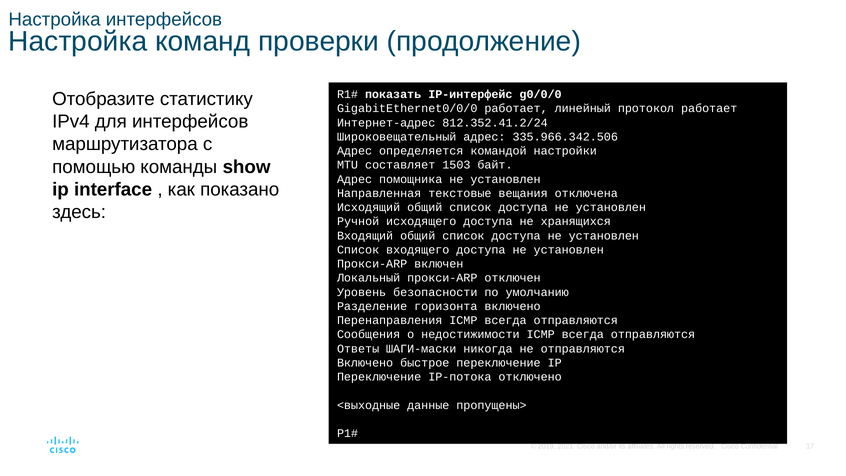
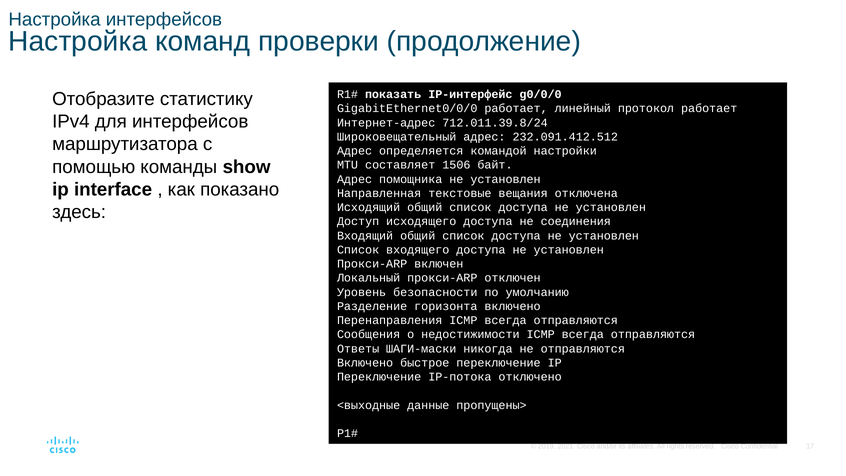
812.352.41.2/24: 812.352.41.2/24 -> 712.011.39.8/24 (495, 123)
335.966.342.506: 335.966.342.506 -> 232.091.412.512 (565, 137)
1503: 1503 -> 1506 (456, 165)
Ручной: Ручной -> Доступ (358, 222)
хранящихся: хранящихся -> соединения (576, 222)
